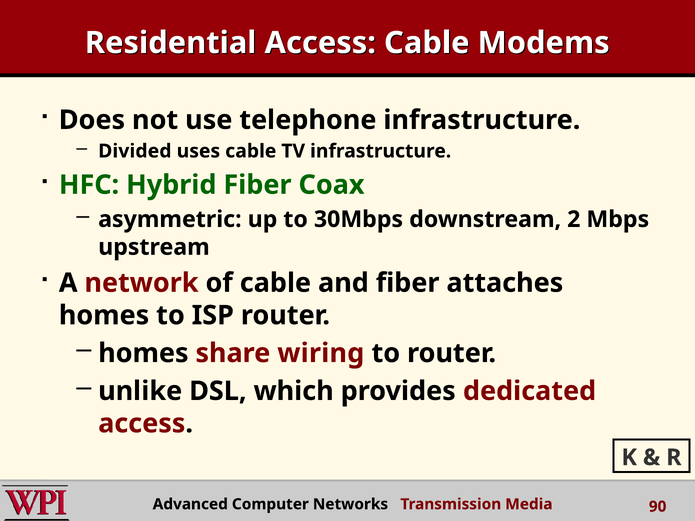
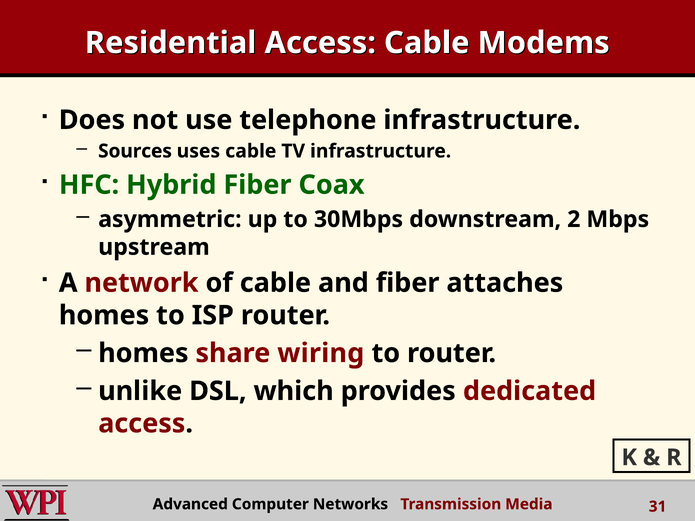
Divided: Divided -> Sources (135, 151)
90: 90 -> 31 (658, 507)
